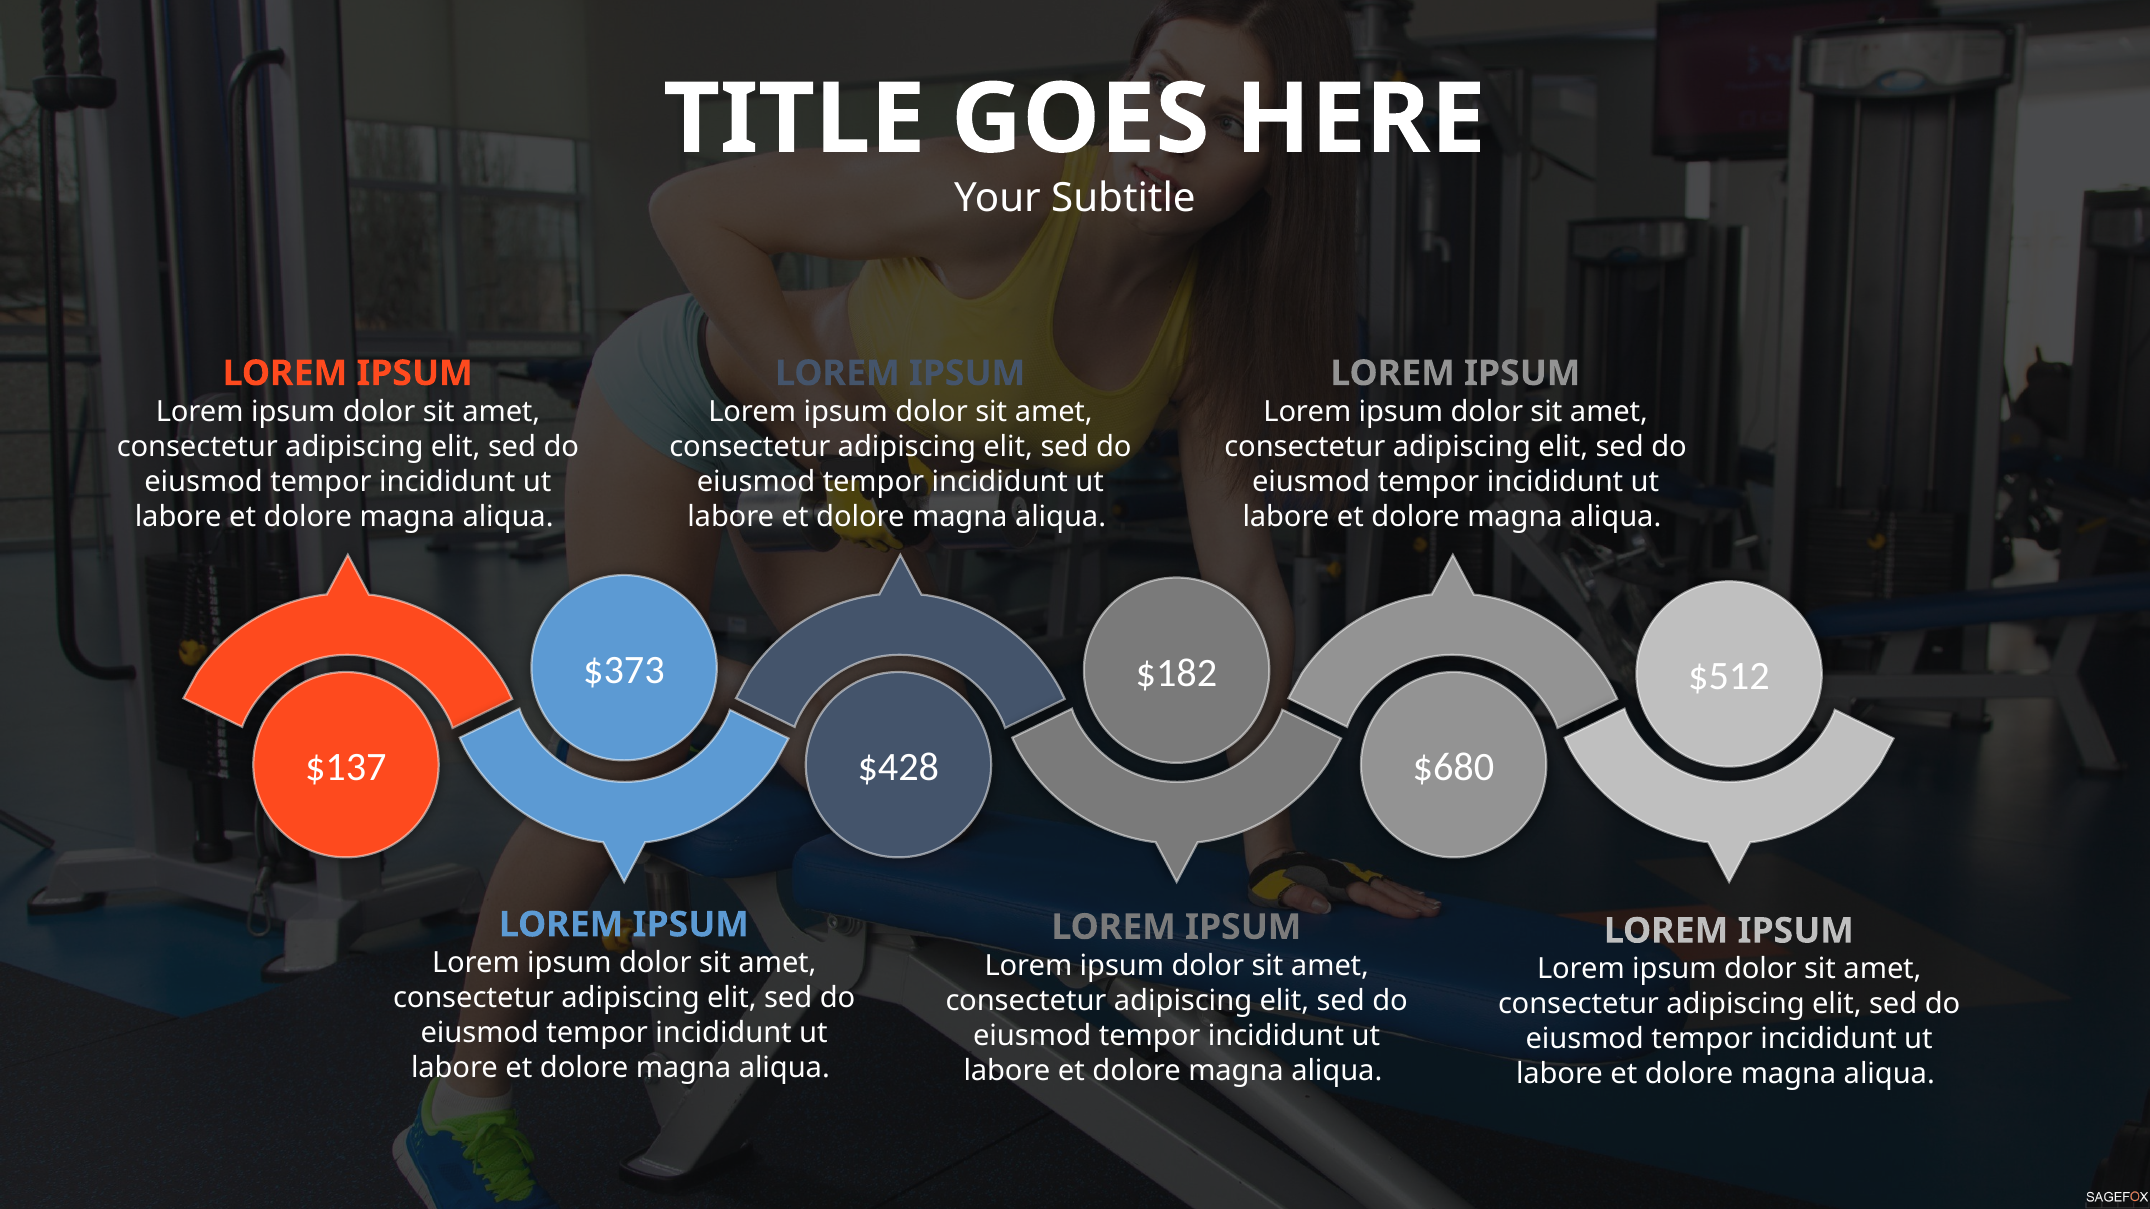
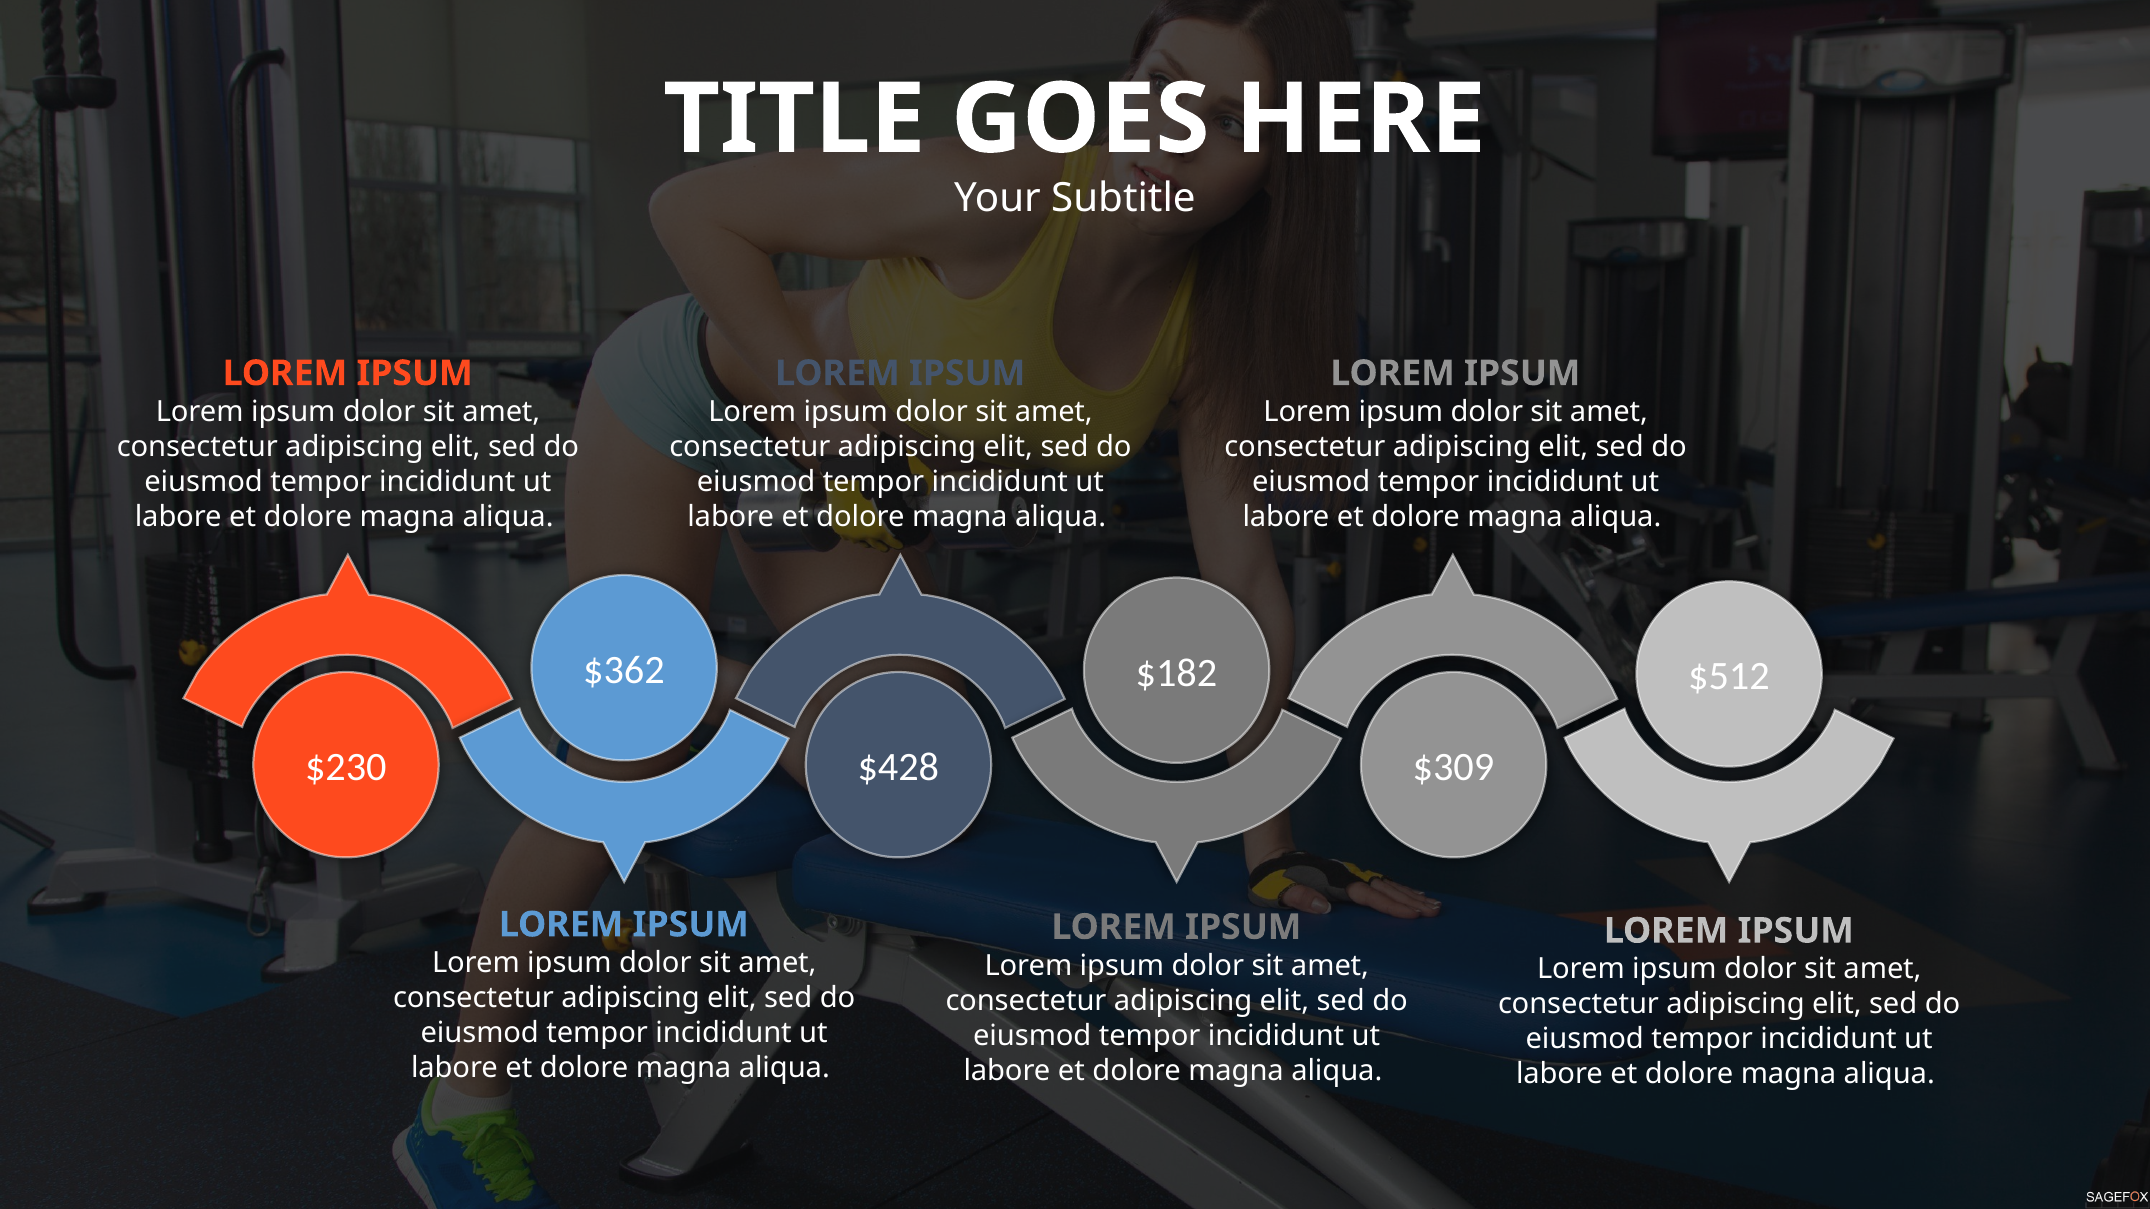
$373: $373 -> $362 (624, 671)
$137: $137 -> $230 (346, 768)
$680: $680 -> $309 (1453, 768)
